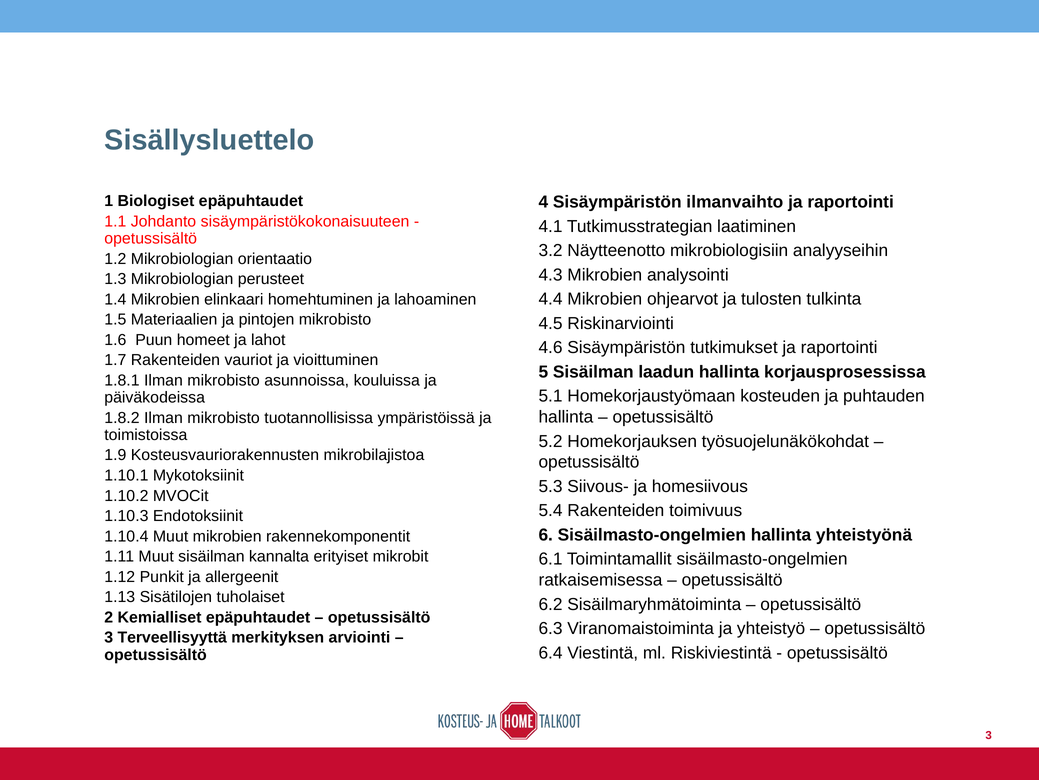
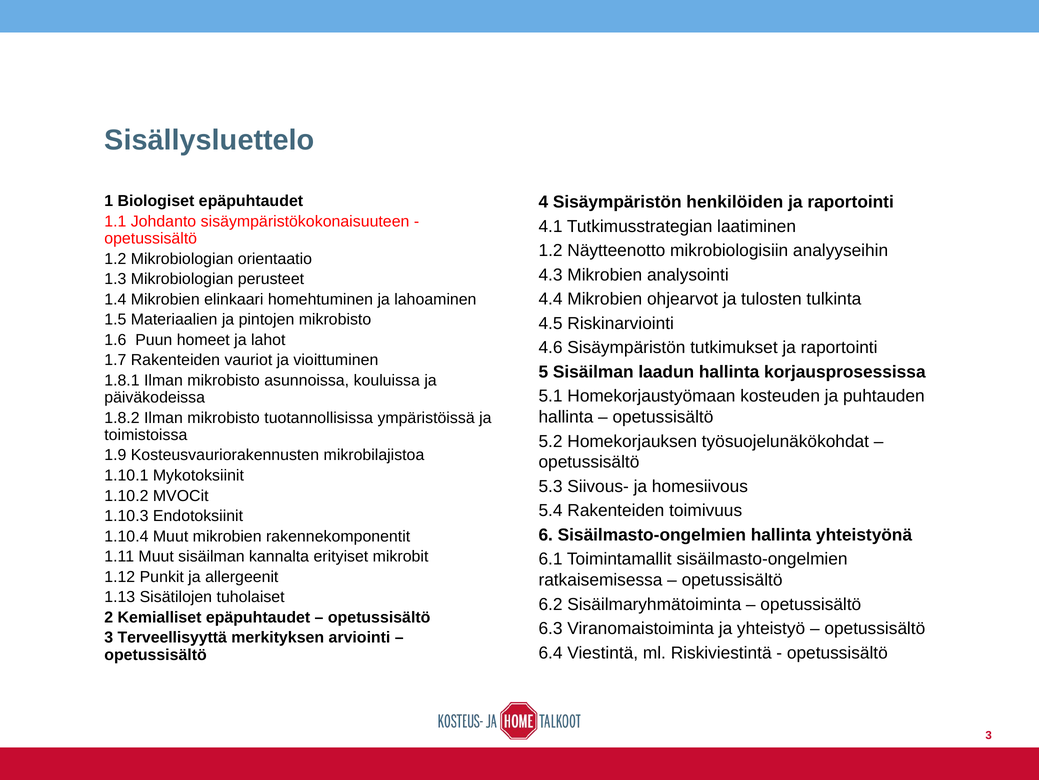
ilmanvaihto: ilmanvaihto -> henkilöiden (735, 202)
3.2: 3.2 -> 1.2 (551, 250)
